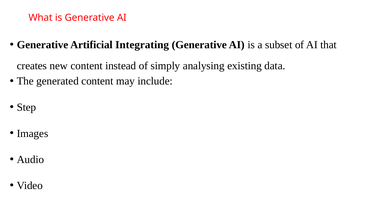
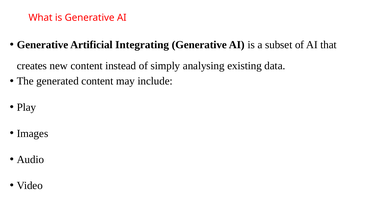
Step: Step -> Play (26, 108)
